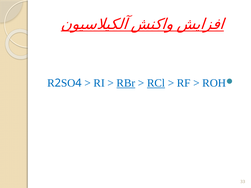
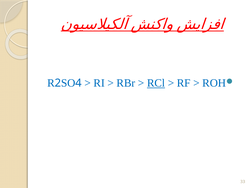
RBr underline: present -> none (126, 83)
